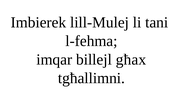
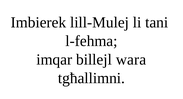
għax: għax -> wara (131, 59)
